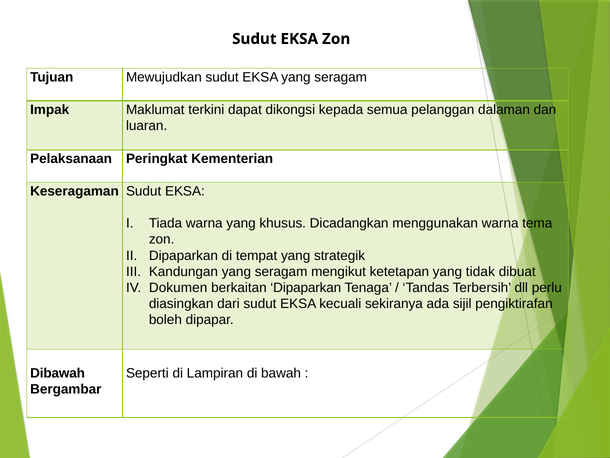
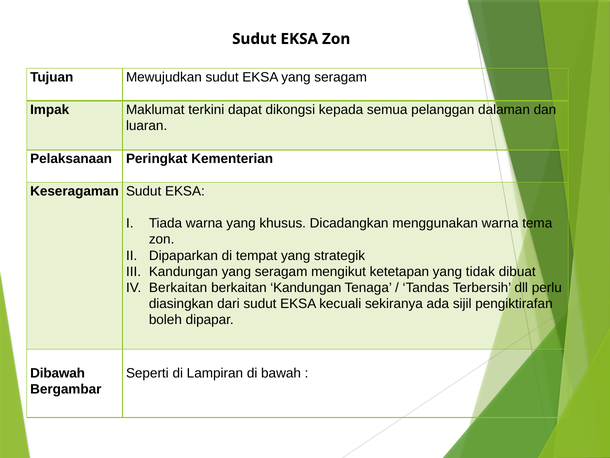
Dokumen: Dokumen -> Berkaitan (178, 287)
berkaitan Dipaparkan: Dipaparkan -> Kandungan (306, 287)
